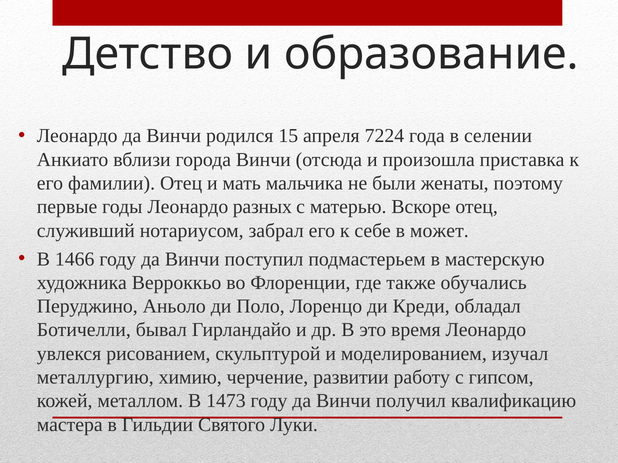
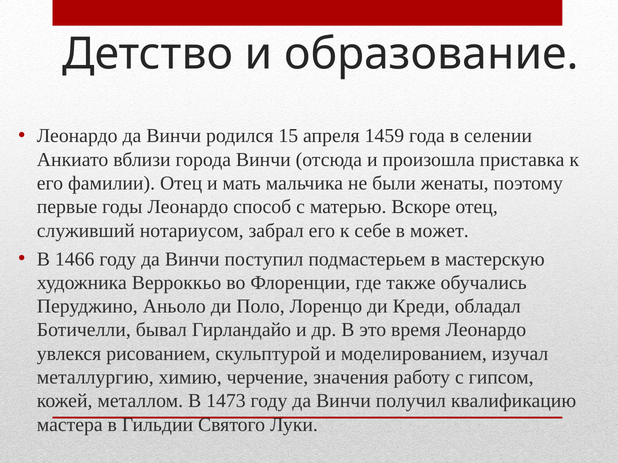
7224: 7224 -> 1459 (384, 136)
разных: разных -> способ (262, 207)
развитии: развитии -> значения (351, 378)
